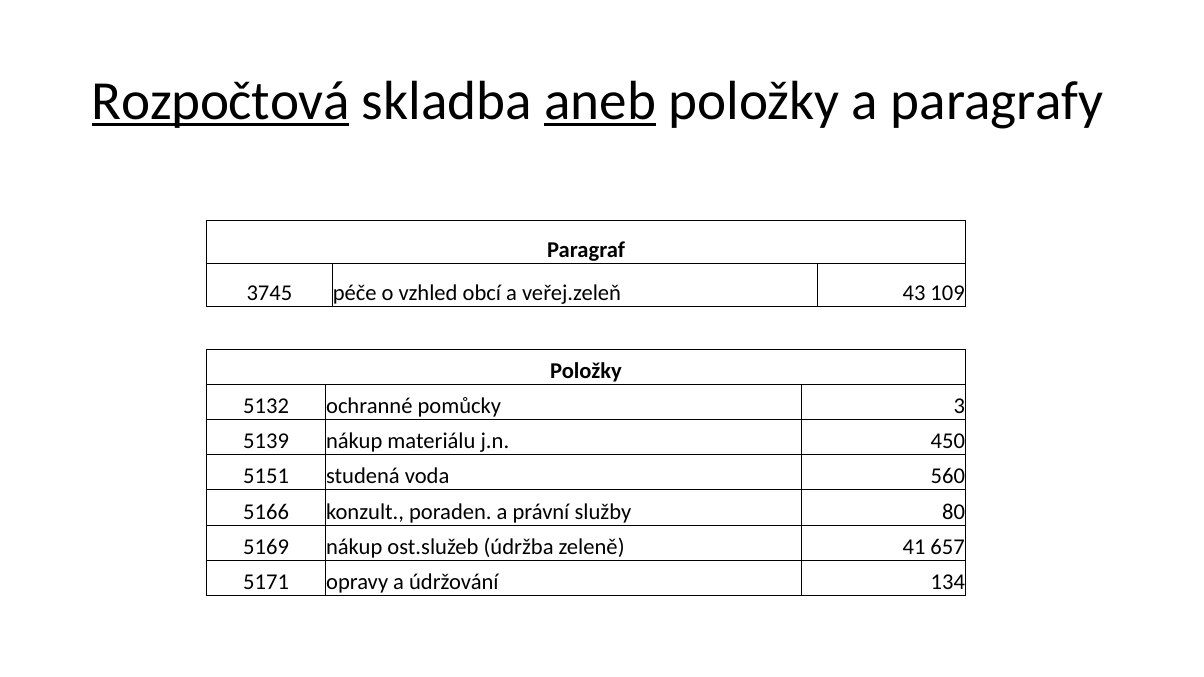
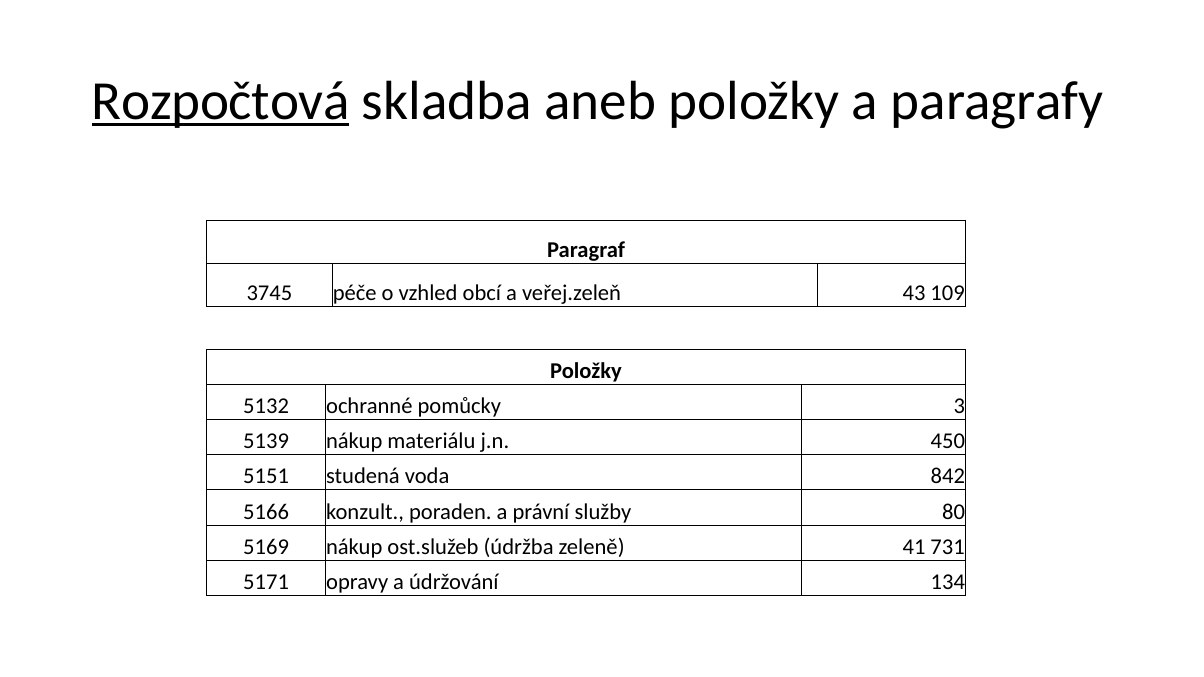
aneb underline: present -> none (600, 101)
560: 560 -> 842 (948, 477)
657: 657 -> 731 (948, 547)
